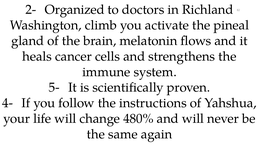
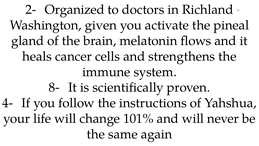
climb: climb -> given (101, 25)
5-: 5- -> 8- (54, 87)
480%: 480% -> 101% (138, 118)
